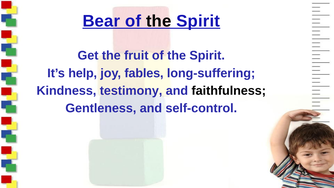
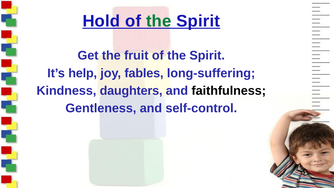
Bear: Bear -> Hold (101, 21)
the colour: black -> green (159, 21)
testimony: testimony -> daughters (131, 91)
